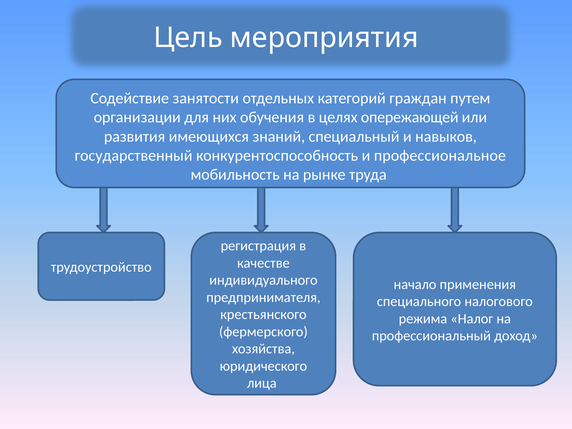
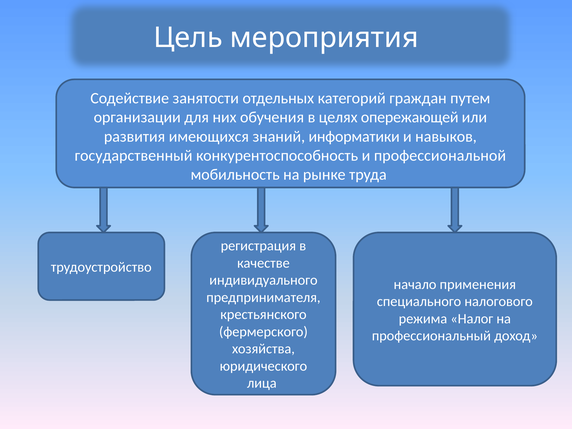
специальный: специальный -> информатики (354, 136)
профессиональное: профессиональное -> профессиональной (440, 155)
